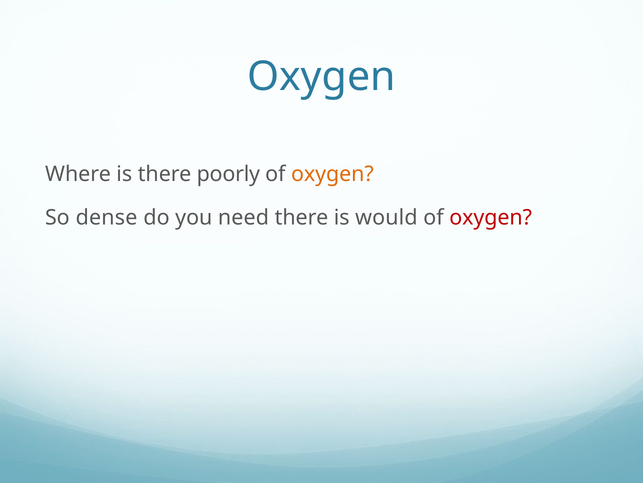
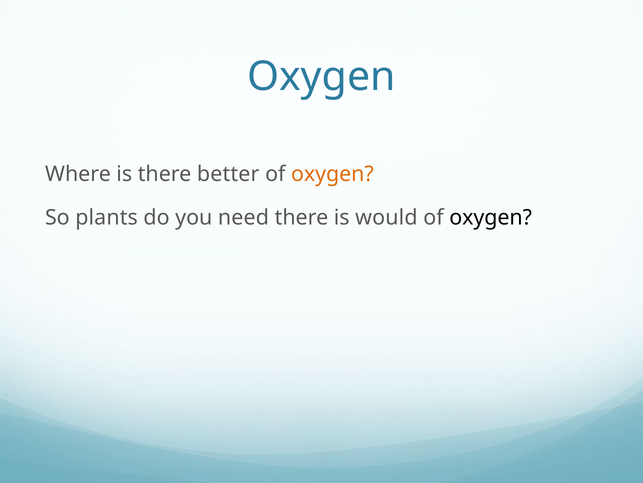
poorly: poorly -> better (228, 174)
dense: dense -> plants (107, 217)
oxygen colour: red -> black (491, 217)
